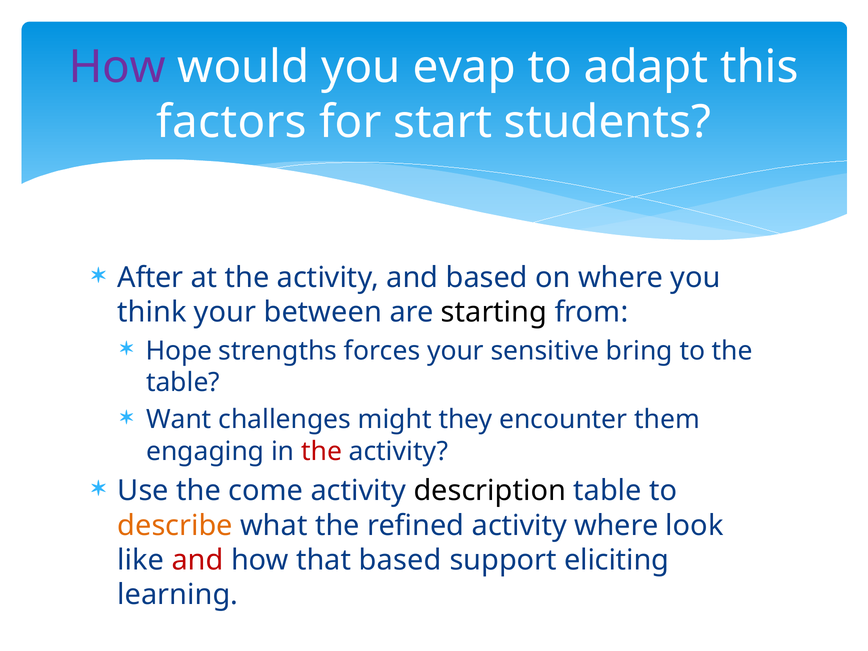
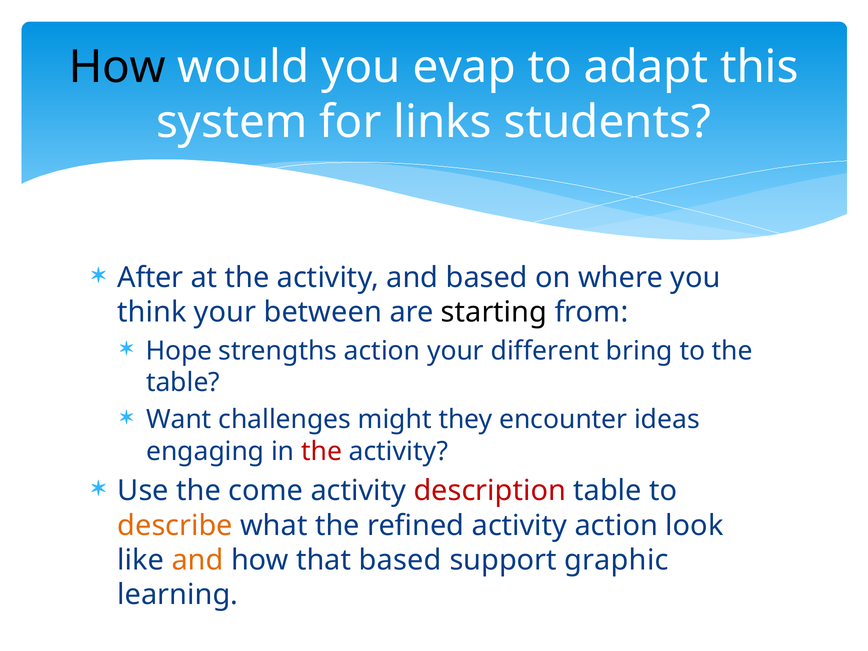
How colour: purple -> black (117, 67)
factors: factors -> system (232, 122)
start: start -> links (443, 122)
strengths forces: forces -> action (382, 351)
sensitive: sensitive -> different (545, 351)
them: them -> ideas (667, 420)
description colour: black -> red (490, 491)
activity where: where -> action (616, 525)
and colour: red -> orange (198, 560)
eliciting: eliciting -> graphic (616, 560)
